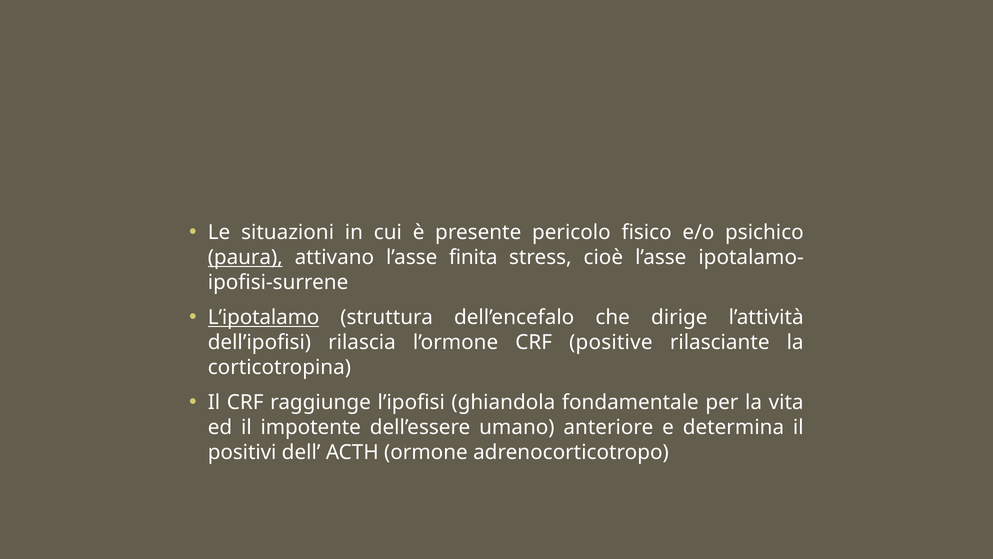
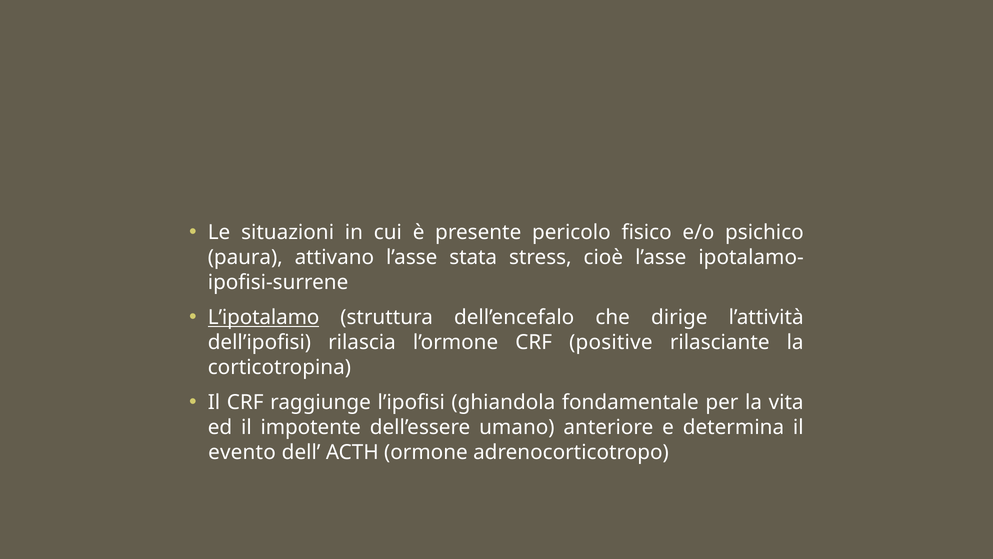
paura underline: present -> none (245, 257)
finita: finita -> stata (473, 257)
positivi: positivi -> evento (242, 452)
